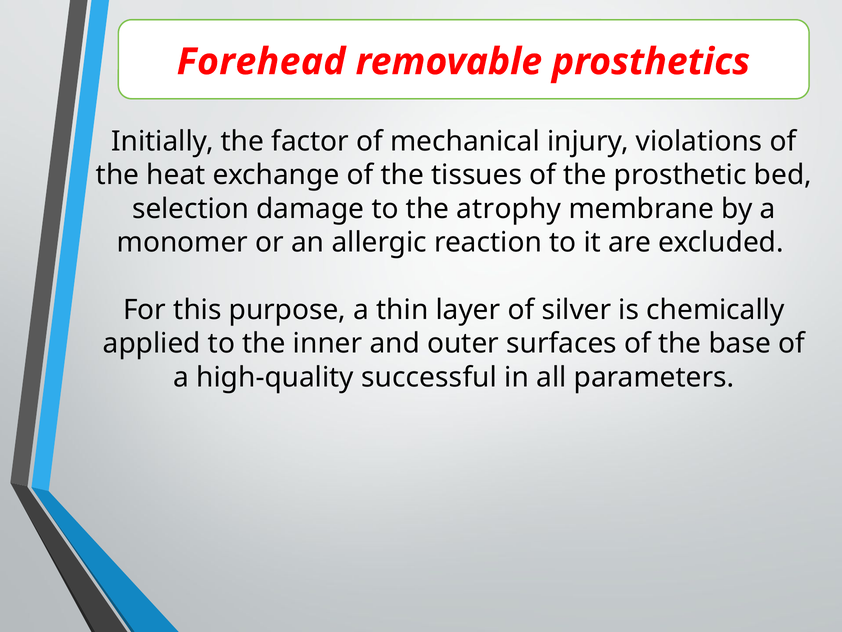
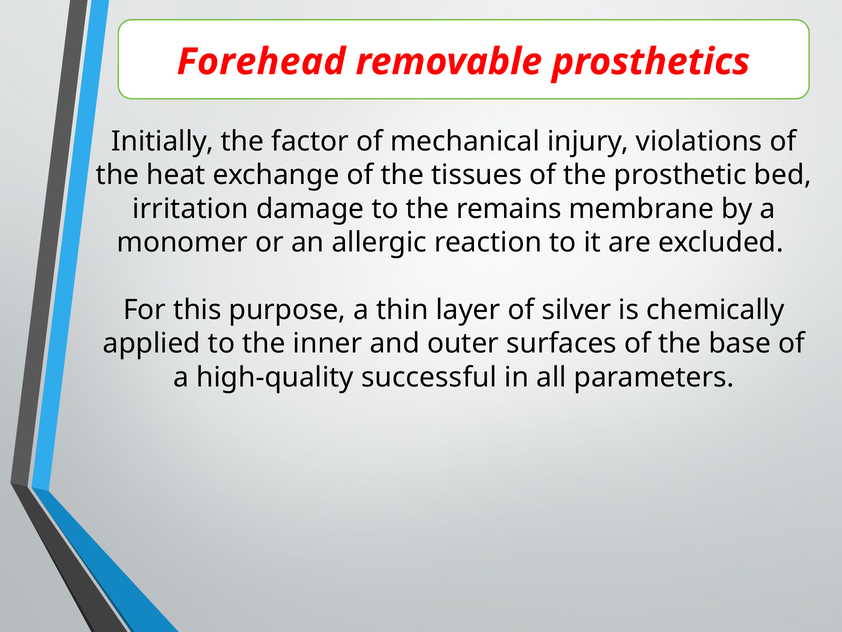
selection: selection -> irritation (190, 209)
atrophy: atrophy -> remains (509, 209)
